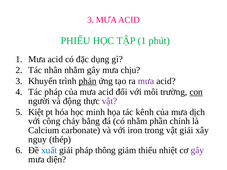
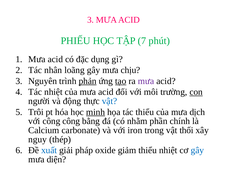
TẬP 1: 1 -> 7 (142, 41)
nhân nhằm: nhằm -> loãng (74, 70)
Khuyến: Khuyến -> Nguyên (43, 81)
tạo underline: none -> present (121, 81)
Tác pháp: pháp -> nhiệt (53, 92)
vật colour: purple -> blue (110, 101)
Kiệt: Kiệt -> Trôi (36, 112)
minh underline: none -> present (96, 112)
tác kênh: kênh -> thiểu (145, 112)
công chảy: chảy -> công (71, 121)
vật giải: giải -> thối (187, 130)
thông: thông -> oxide (105, 151)
gây colour: purple -> blue (197, 151)
